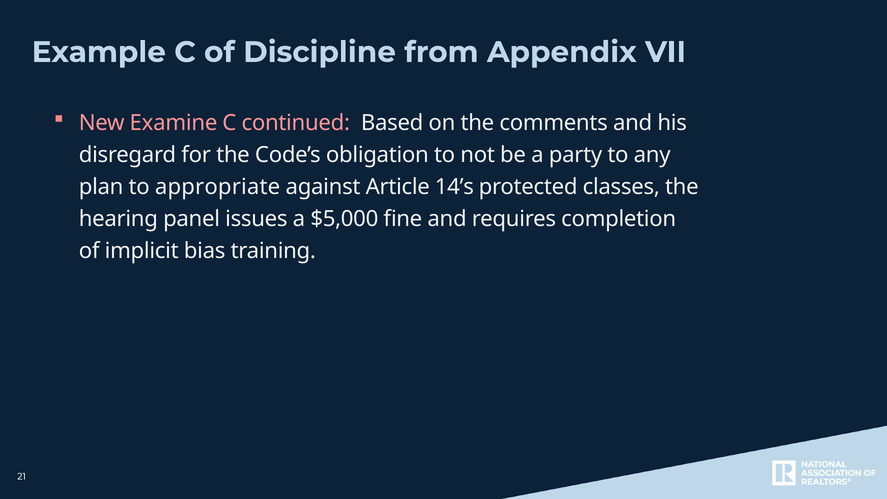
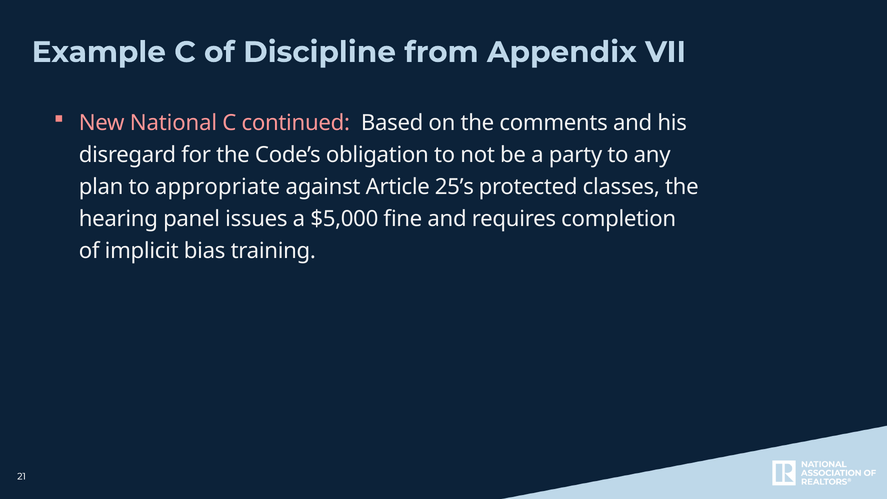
Examine: Examine -> National (173, 123)
14’s: 14’s -> 25’s (454, 187)
